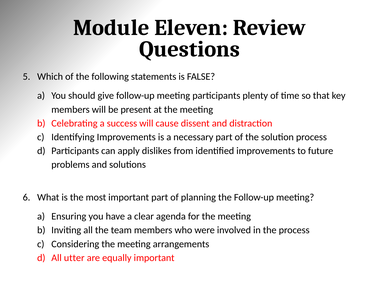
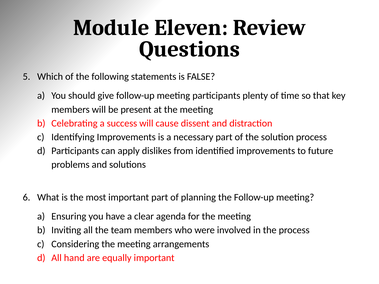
utter: utter -> hand (74, 258)
